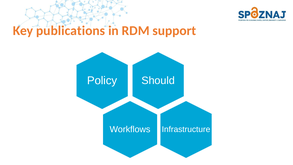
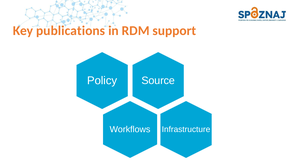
Should: Should -> Source (158, 80)
